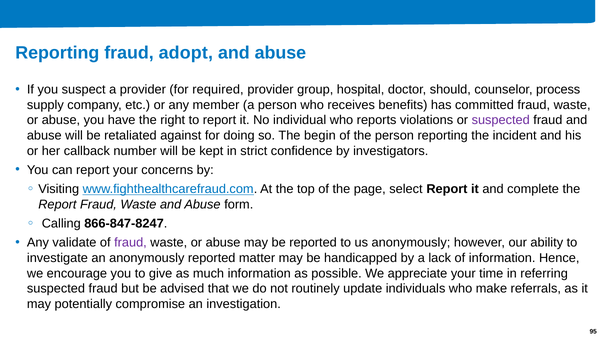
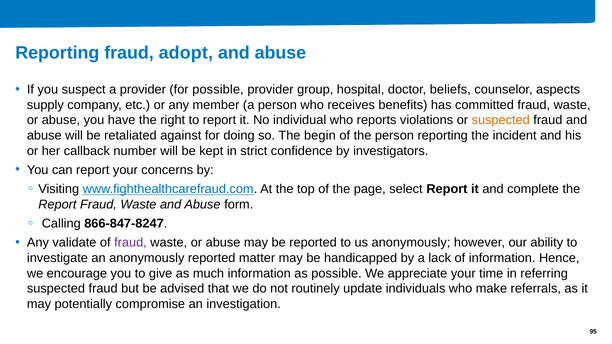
for required: required -> possible (218, 90)
should: should -> beliefs (450, 90)
process: process -> aspects (558, 90)
suspected colour: purple -> orange (501, 120)
